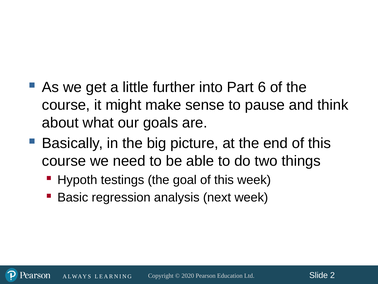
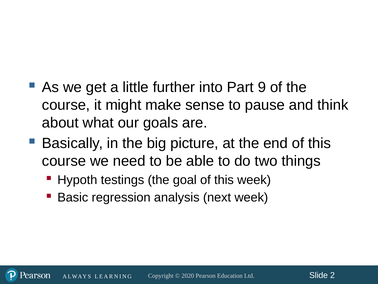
6: 6 -> 9 (262, 87)
